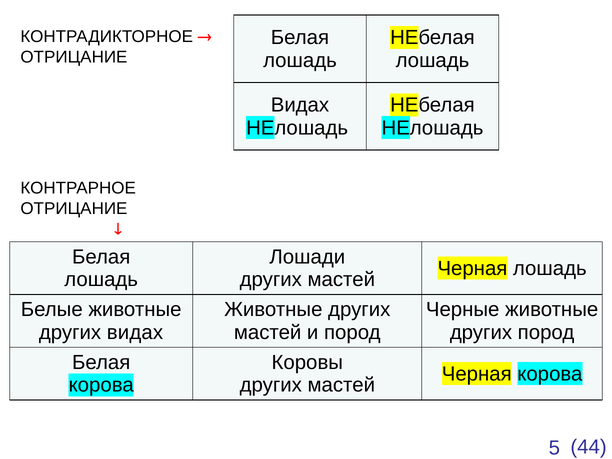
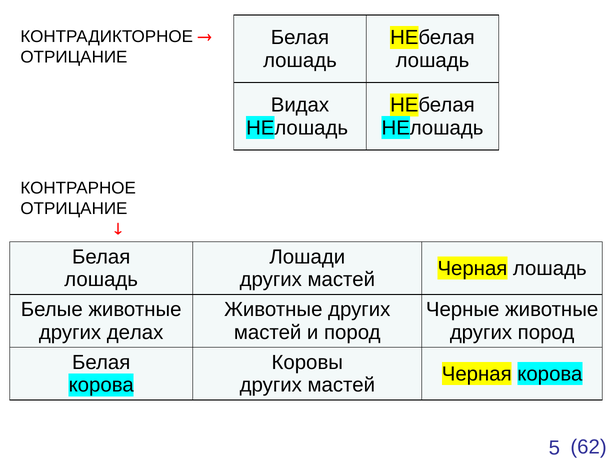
других видах: видах -> делах (135, 332)
44: 44 -> 62 (589, 447)
